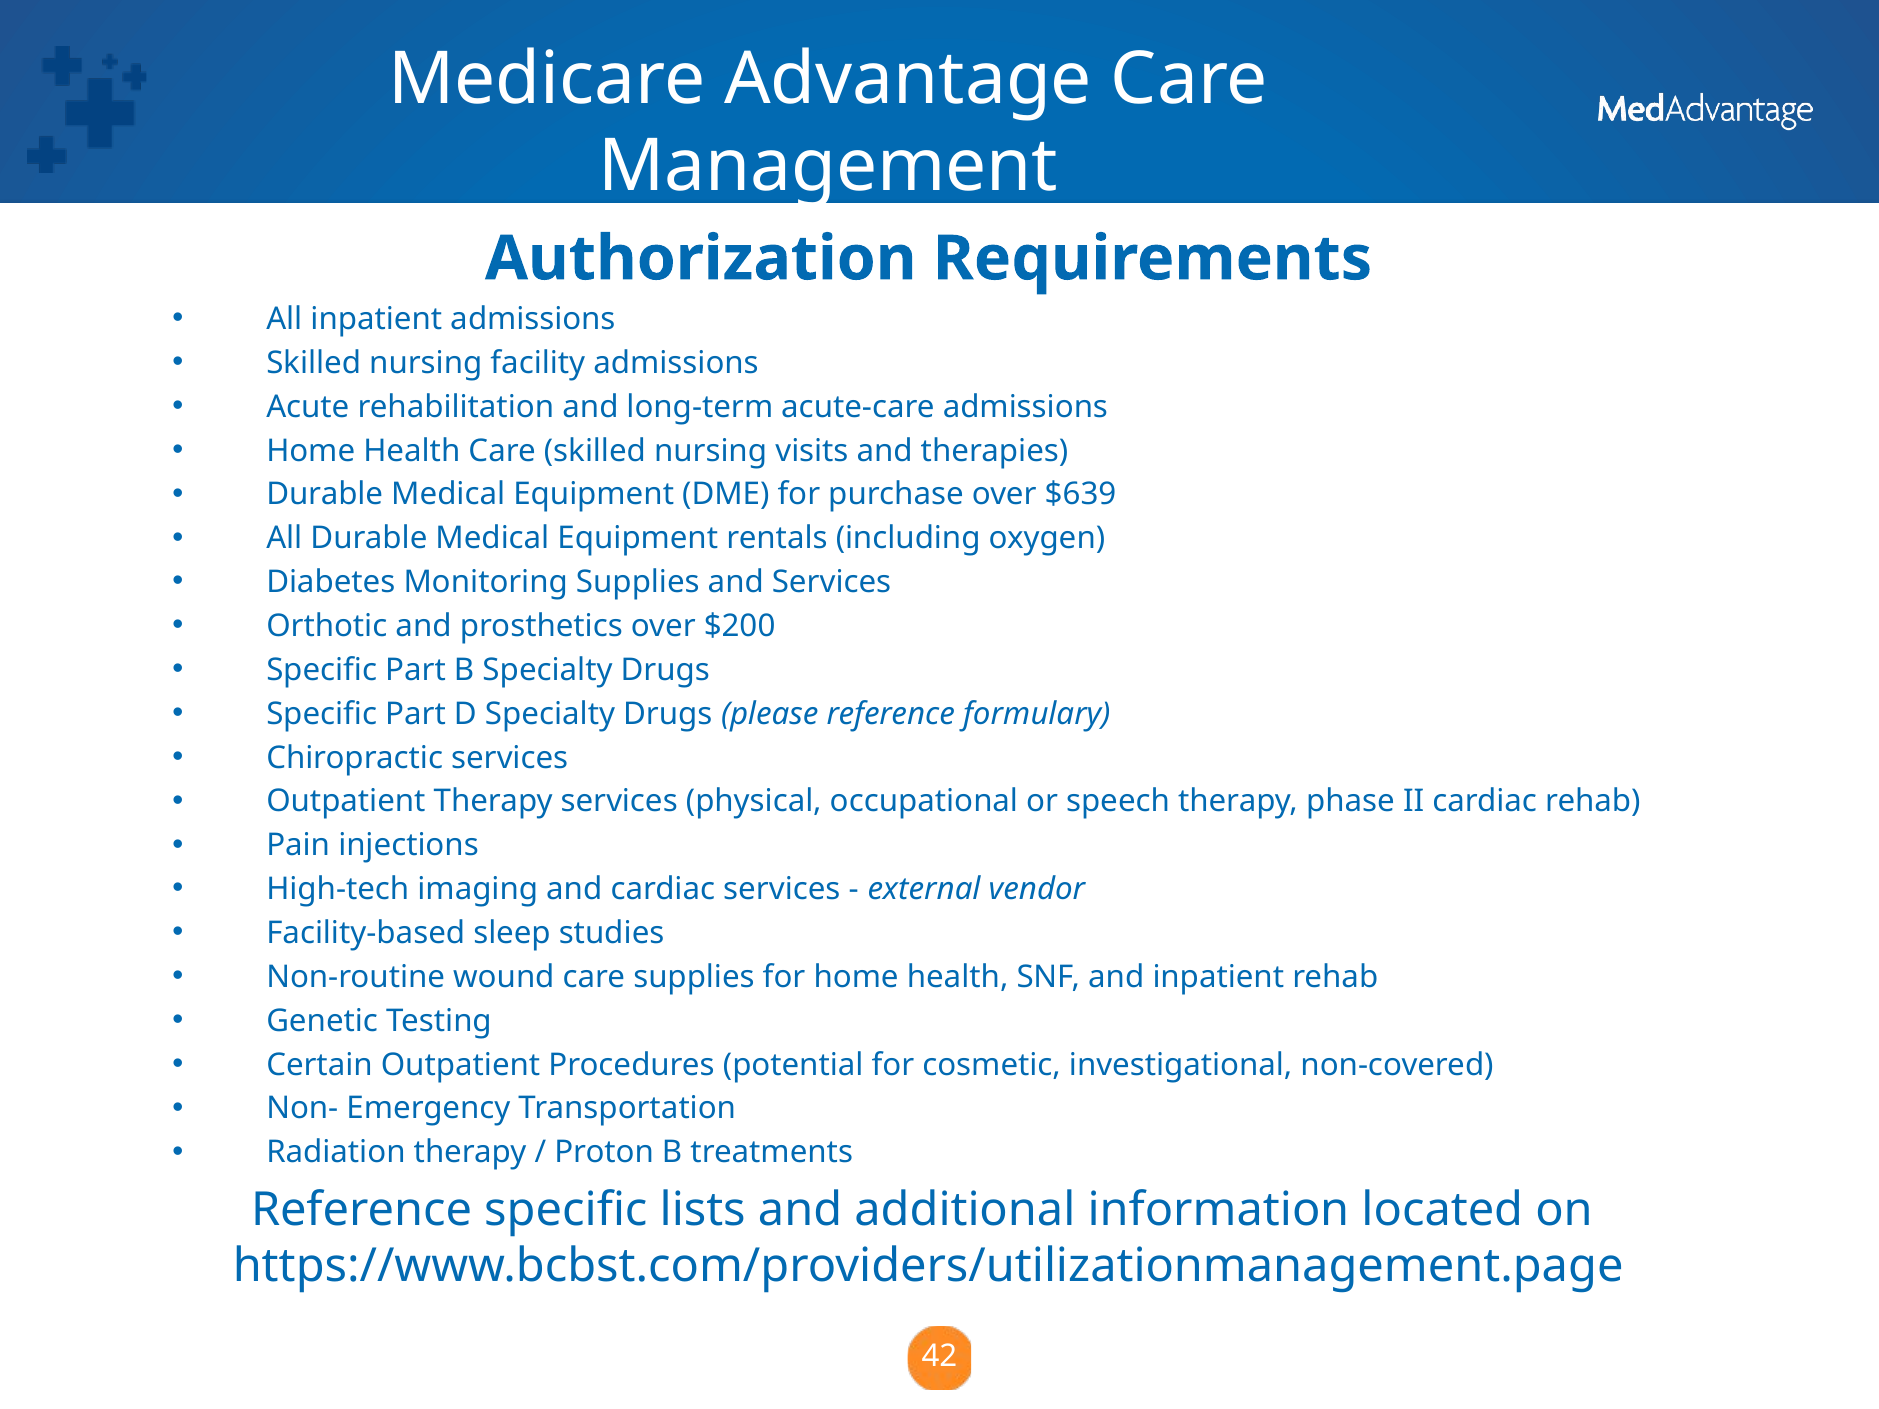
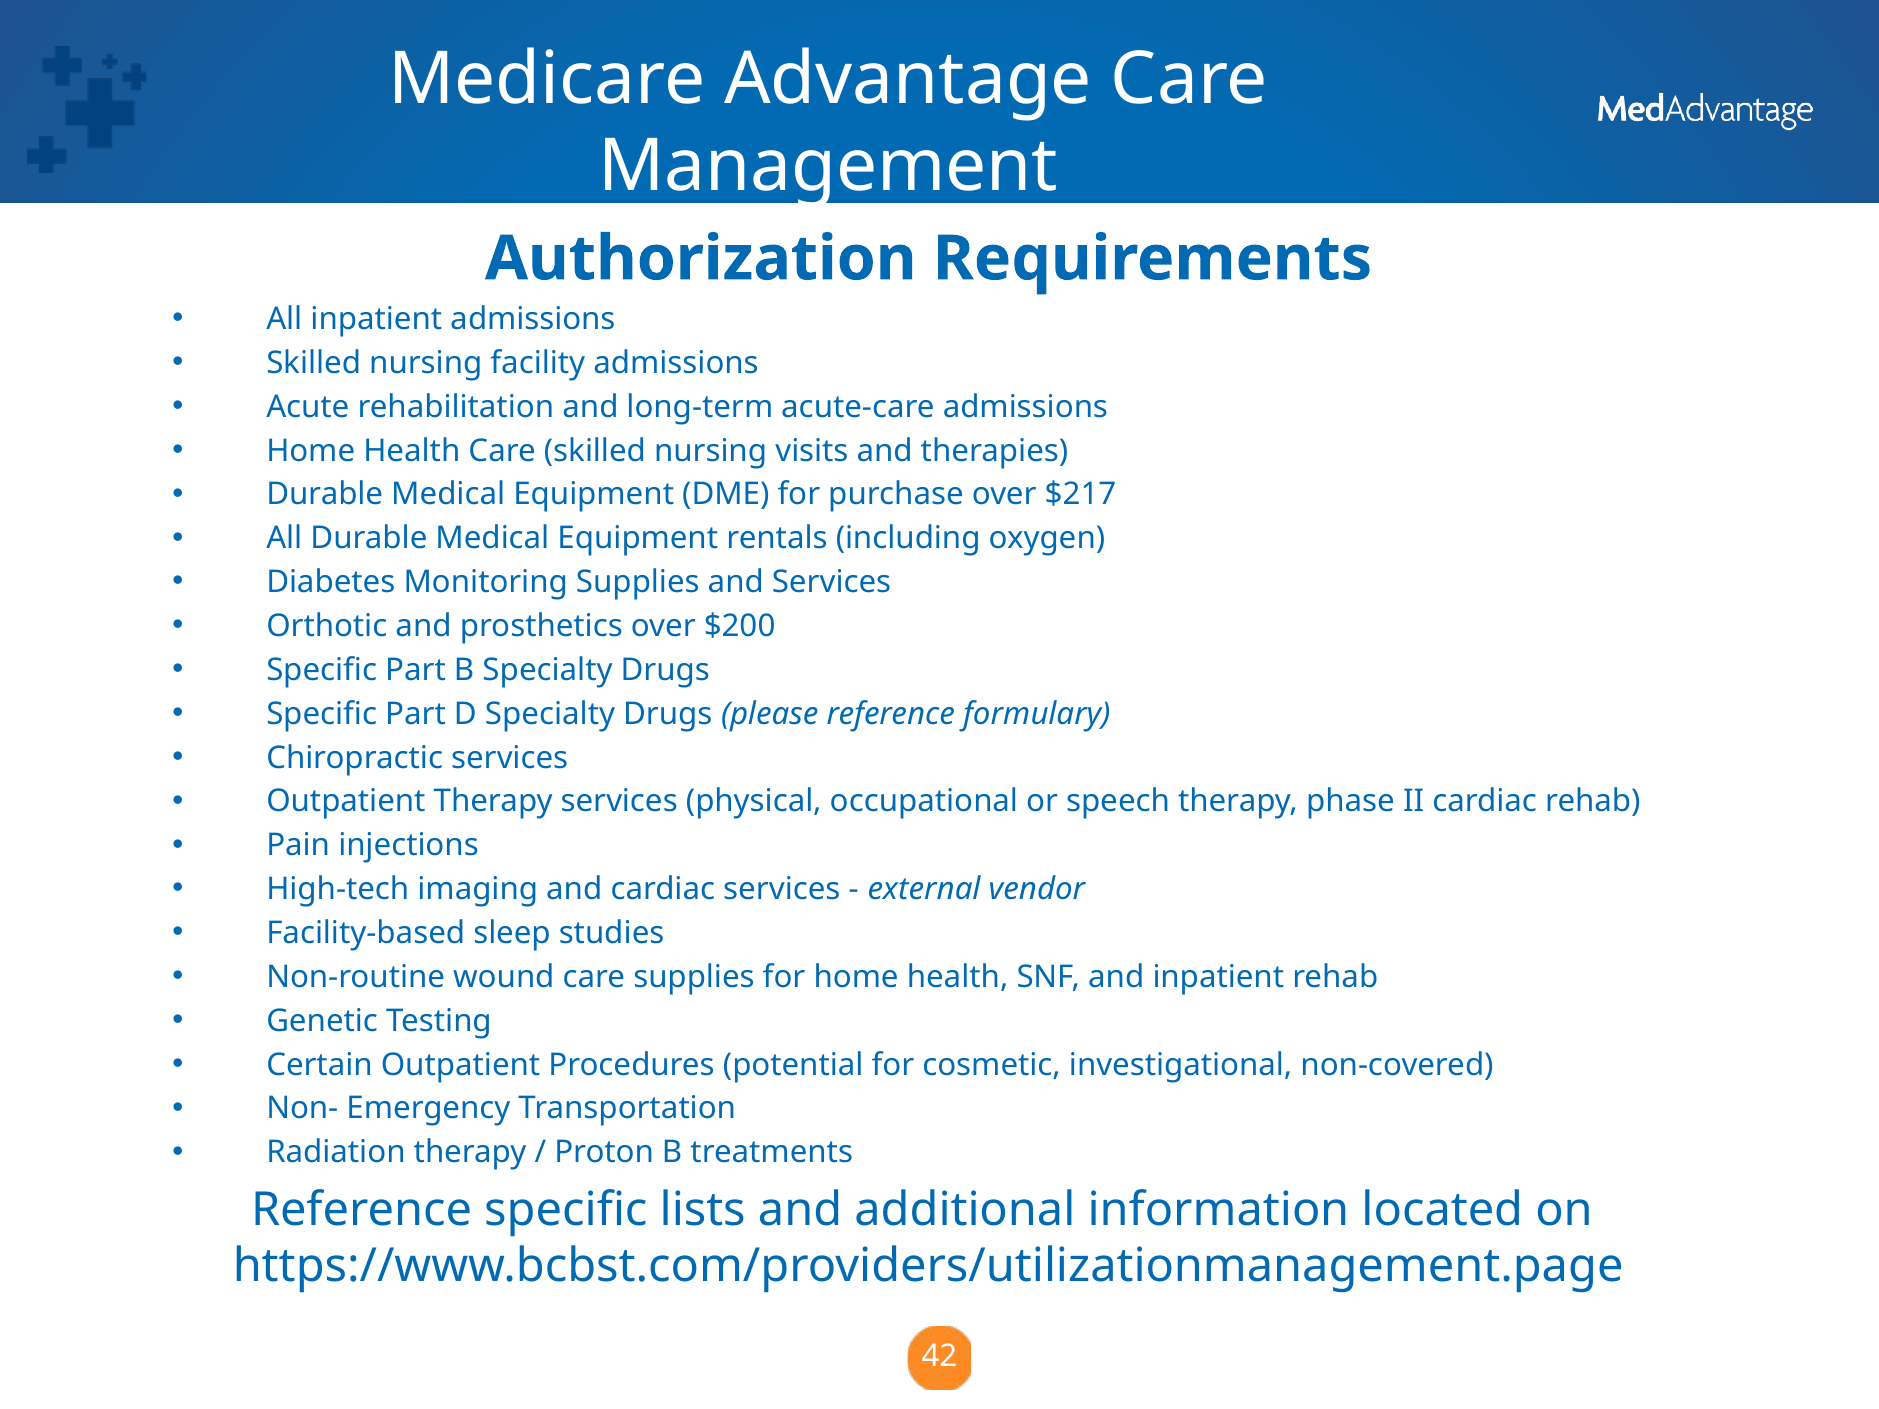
$639: $639 -> $217 (1081, 495)
